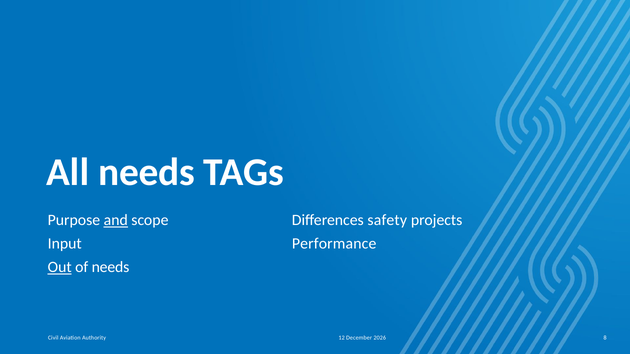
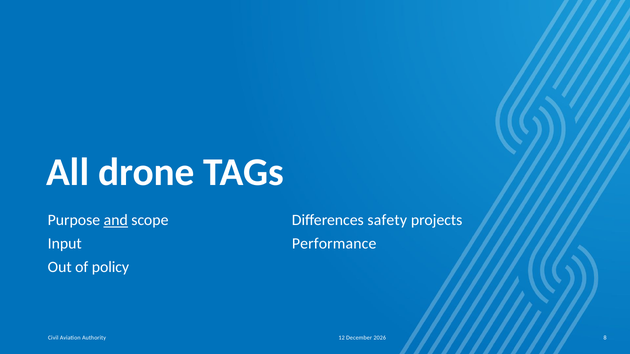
All needs: needs -> drone (146, 172)
Out underline: present -> none (60, 267)
of needs: needs -> policy (110, 267)
